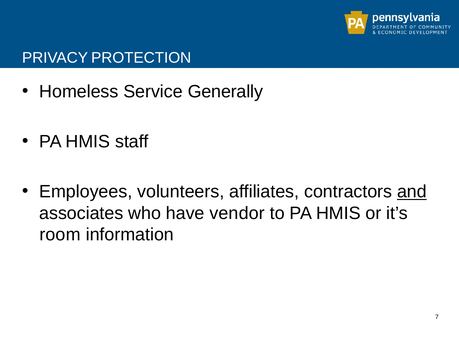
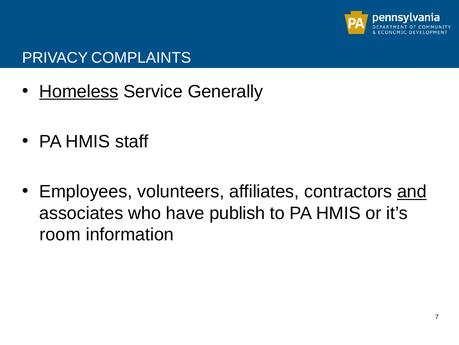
PROTECTION: PROTECTION -> COMPLAINTS (141, 58)
Homeless underline: none -> present (79, 91)
vendor: vendor -> publish (237, 213)
